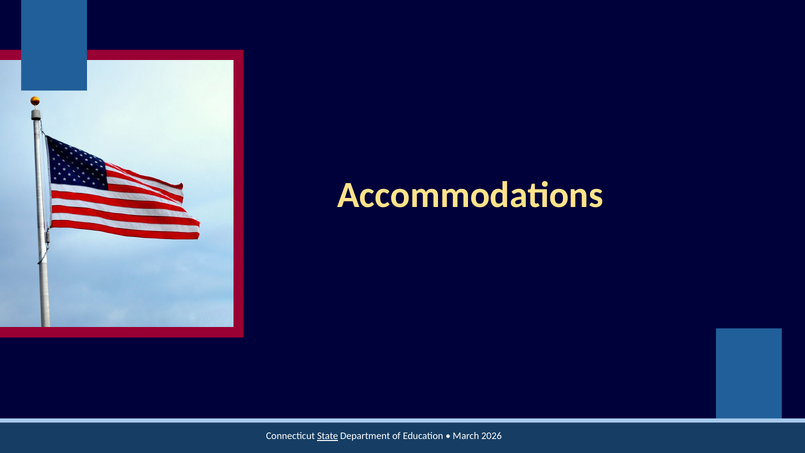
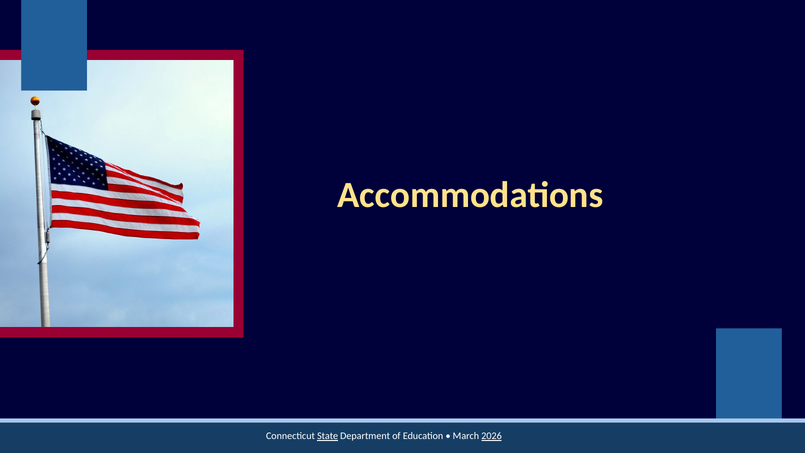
2026 underline: none -> present (492, 436)
